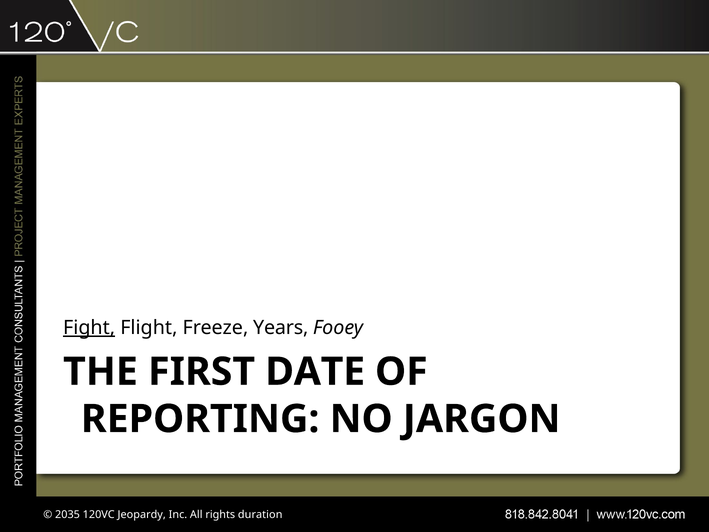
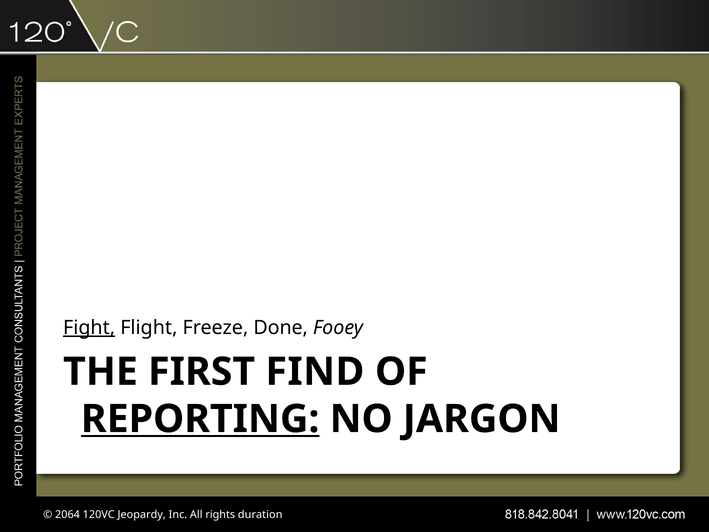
Years: Years -> Done (281, 328)
DATE: DATE -> FIND (315, 372)
REPORTING underline: none -> present (200, 419)
2035: 2035 -> 2064 (68, 514)
